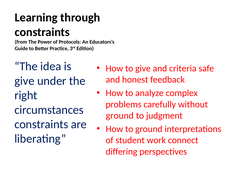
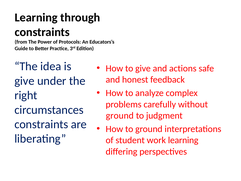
criteria: criteria -> actions (183, 68)
work connect: connect -> learning (183, 140)
